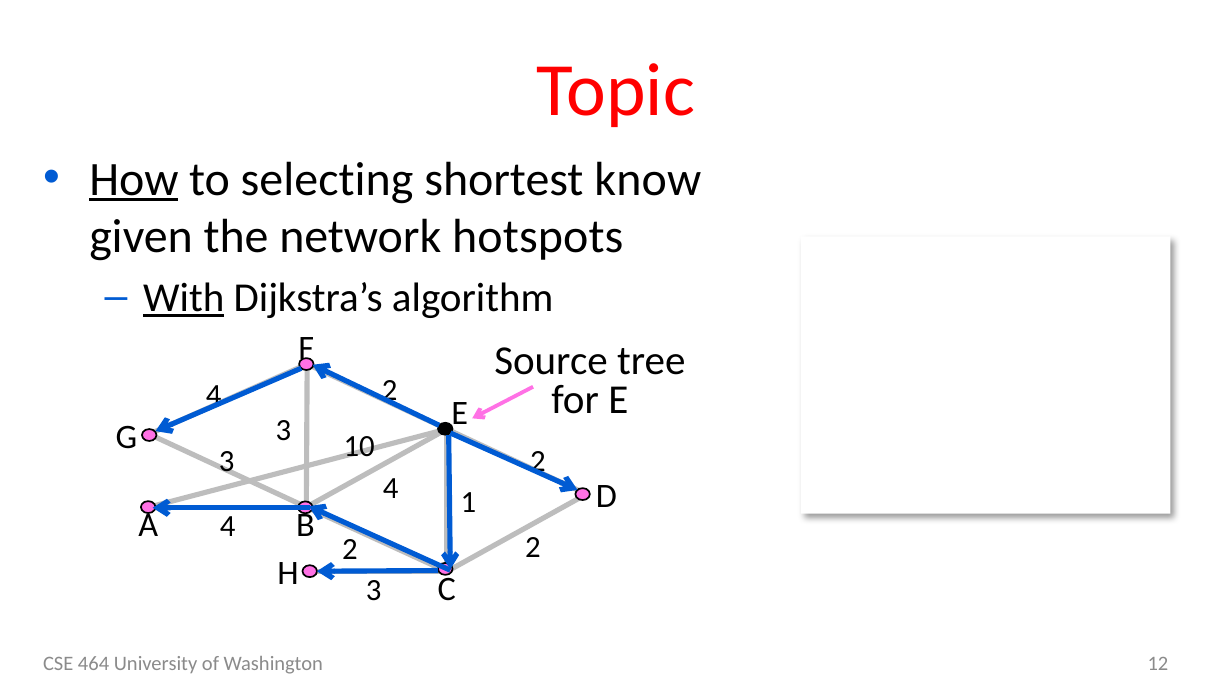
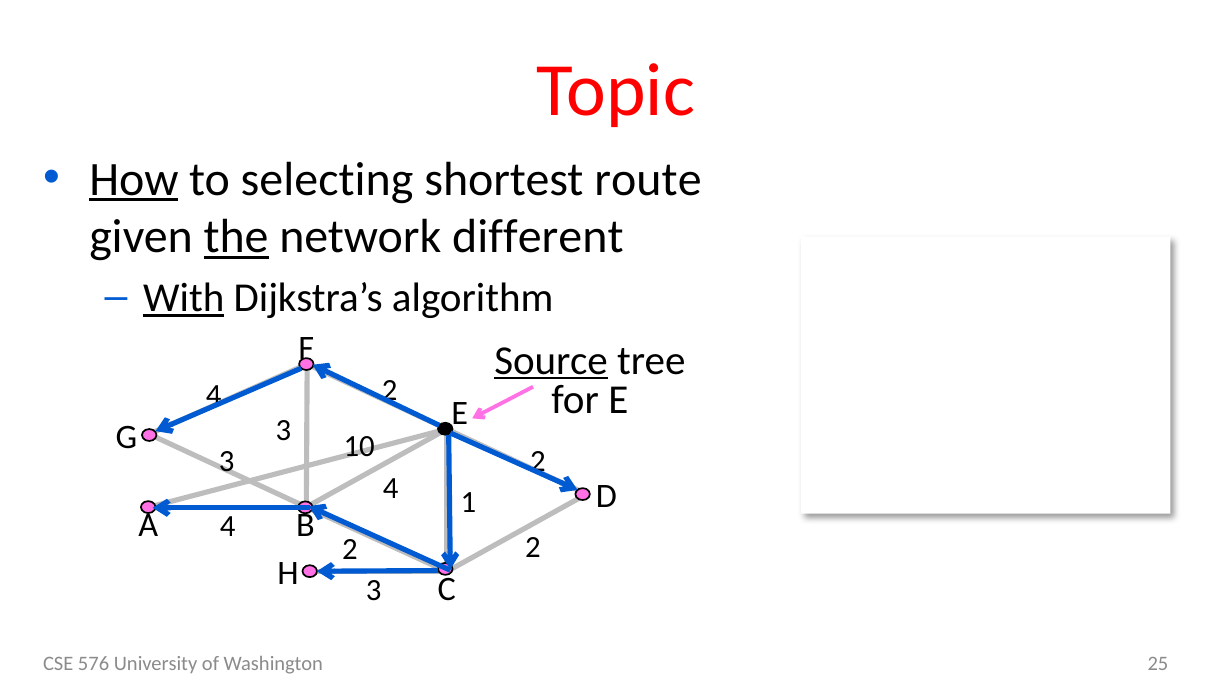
know: know -> route (648, 179)
the underline: none -> present (236, 237)
hotspots: hotspots -> different (538, 237)
Source underline: none -> present (551, 361)
464: 464 -> 576 (94, 664)
12: 12 -> 25 (1158, 664)
